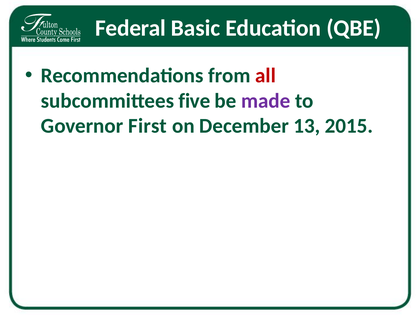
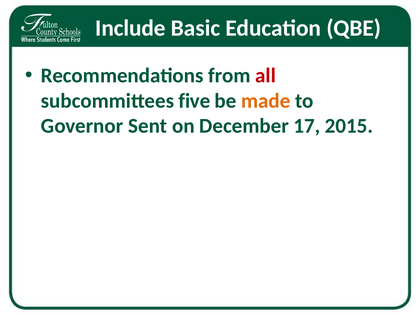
Federal: Federal -> Include (130, 28)
made colour: purple -> orange (266, 101)
First: First -> Sent (148, 126)
13: 13 -> 17 (307, 126)
